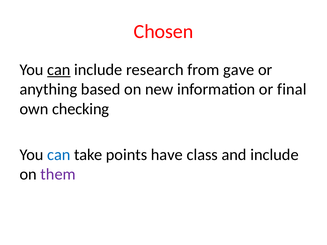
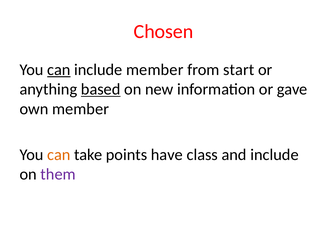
include research: research -> member (155, 70)
gave: gave -> start (239, 70)
based underline: none -> present (101, 89)
final: final -> gave (292, 89)
own checking: checking -> member (81, 109)
can colour: blue -> orange (59, 155)
